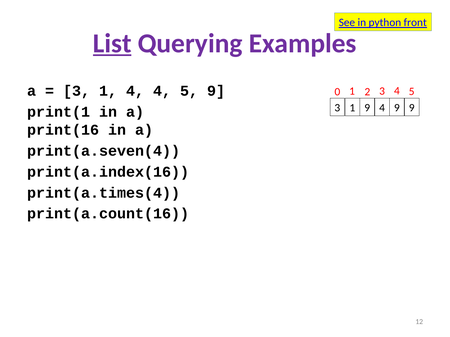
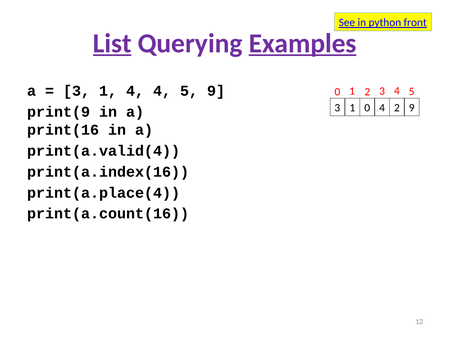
Examples underline: none -> present (303, 44)
1 9: 9 -> 0 (367, 108)
4 9: 9 -> 2 (397, 108)
print(1: print(1 -> print(9 (59, 112)
print(a.seven(4: print(a.seven(4 -> print(a.valid(4 (104, 151)
print(a.times(4: print(a.times(4 -> print(a.place(4 (104, 193)
